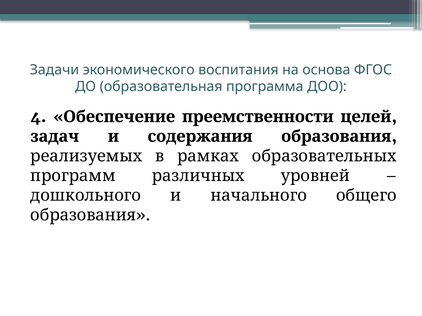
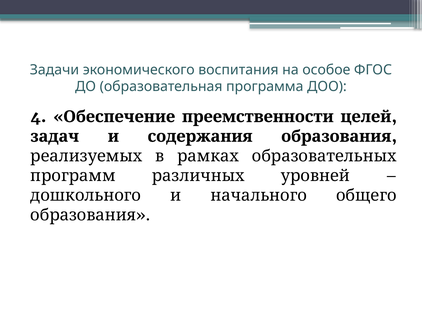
основа: основа -> особое (326, 70)
